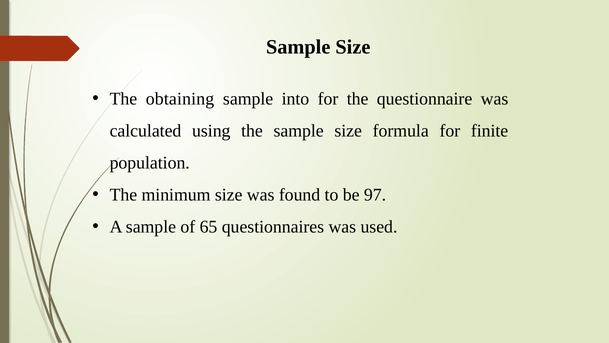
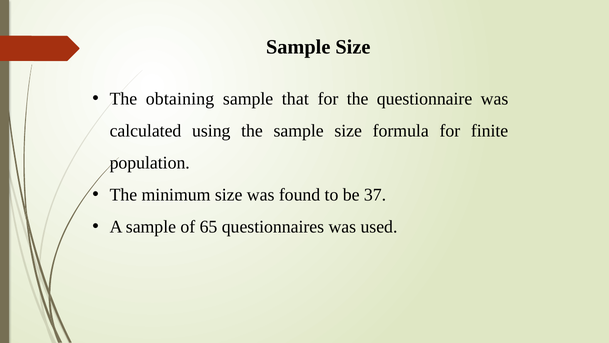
into: into -> that (295, 99)
97: 97 -> 37 (375, 195)
